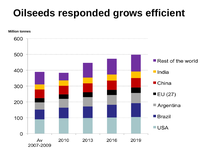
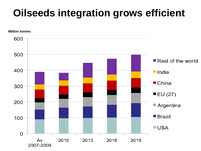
responded: responded -> integration (84, 13)
